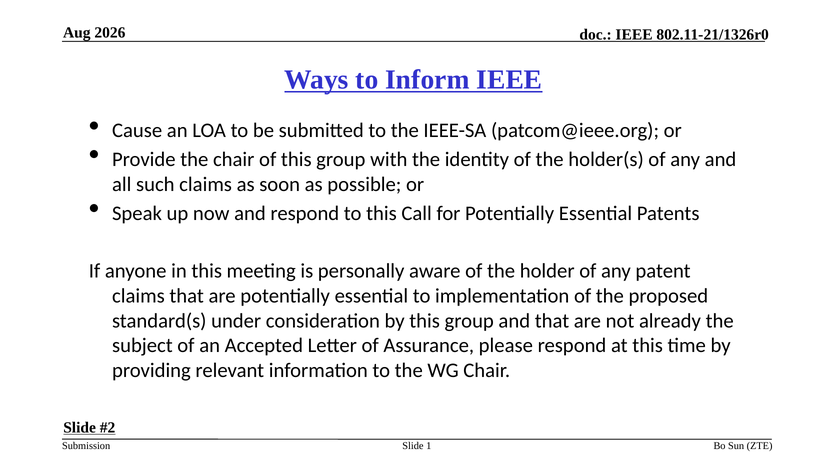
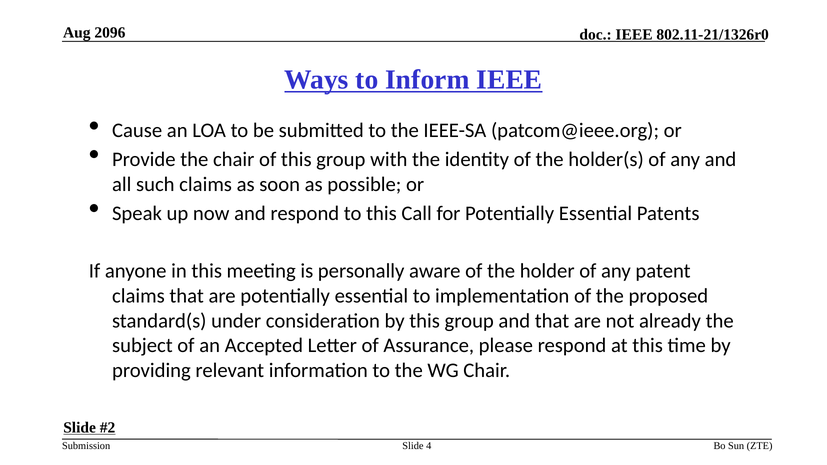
2026: 2026 -> 2096 (110, 33)
1: 1 -> 4 (429, 446)
